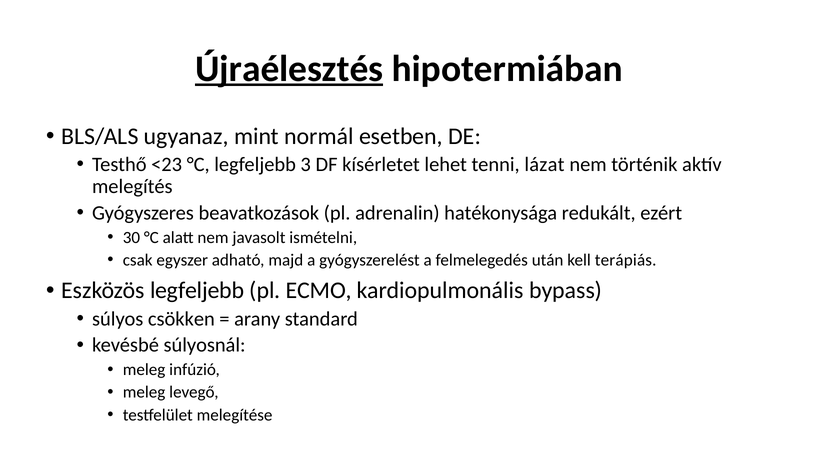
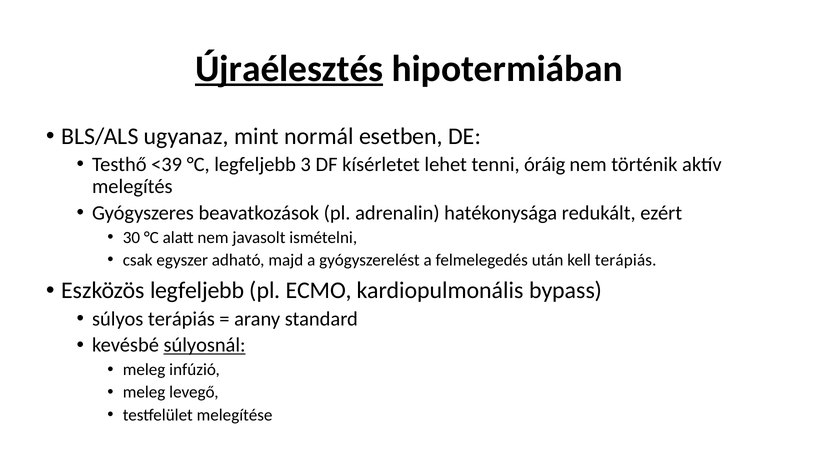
<23: <23 -> <39 (167, 165)
lázat: lázat -> óráig (545, 165)
súlyos csökken: csökken -> terápiás (181, 319)
súlyosnál underline: none -> present (205, 346)
